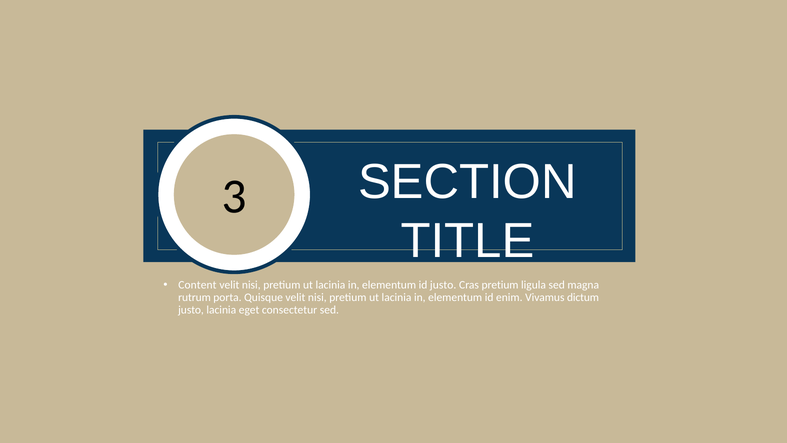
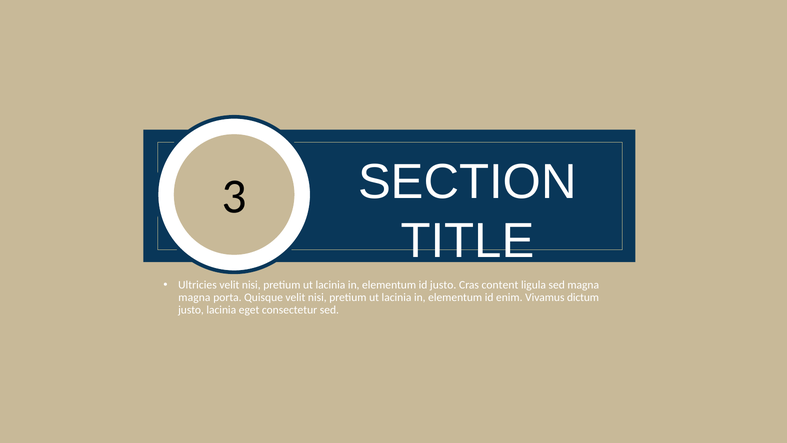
Content: Content -> Ultricies (197, 285)
Cras pretium: pretium -> content (500, 285)
rutrum: rutrum -> magna (194, 297)
